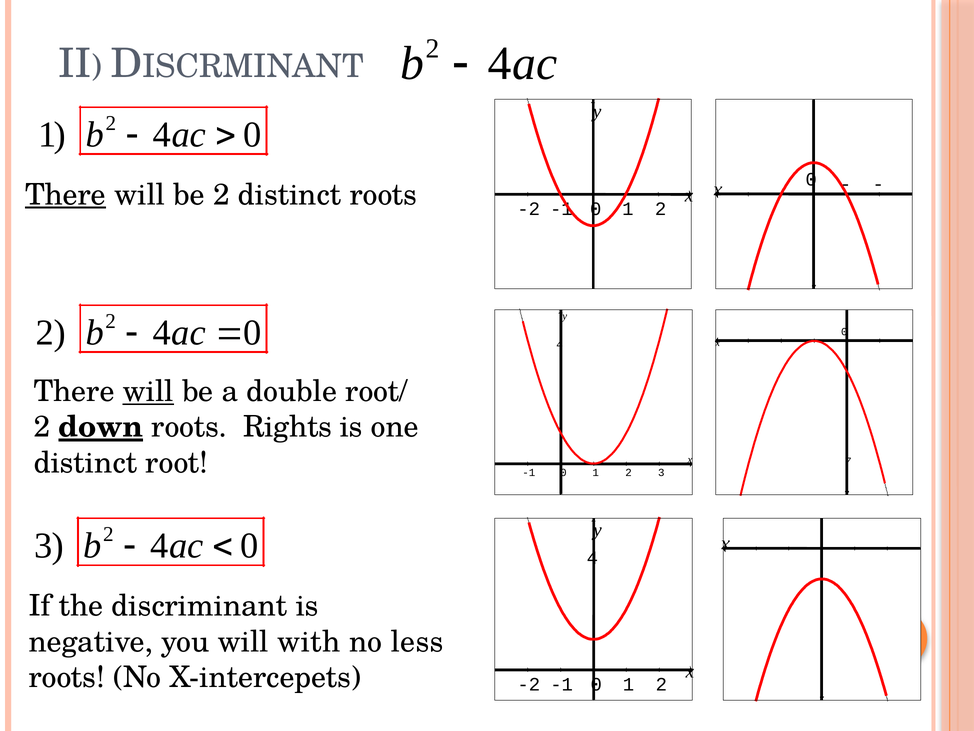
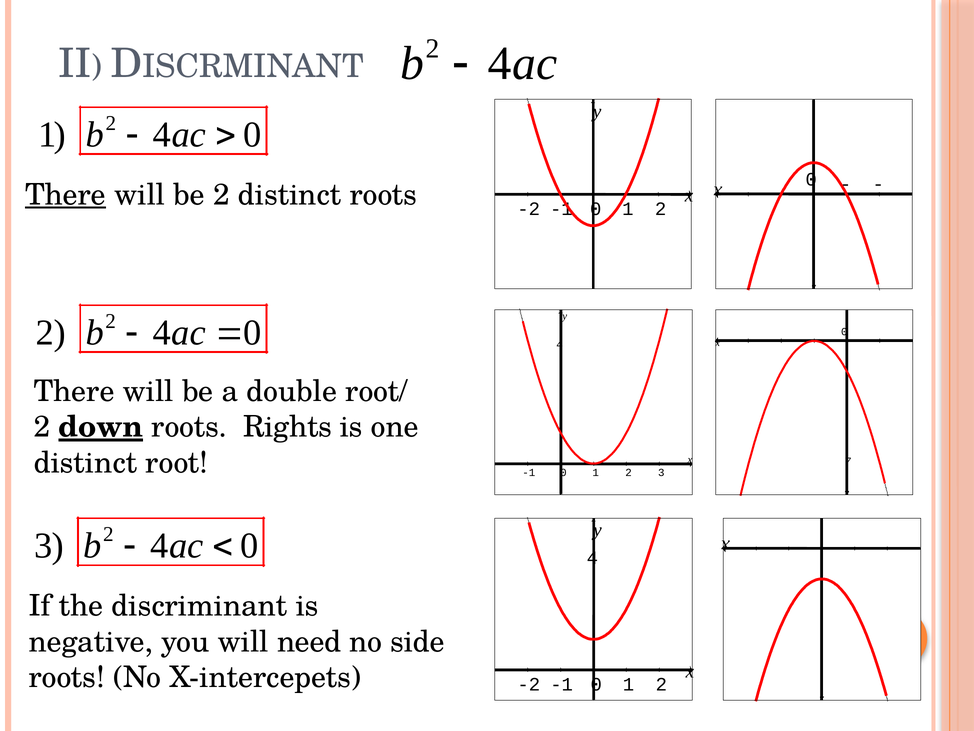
will underline: present -> none (148, 391)
with: with -> need (309, 641)
less: less -> side (417, 641)
